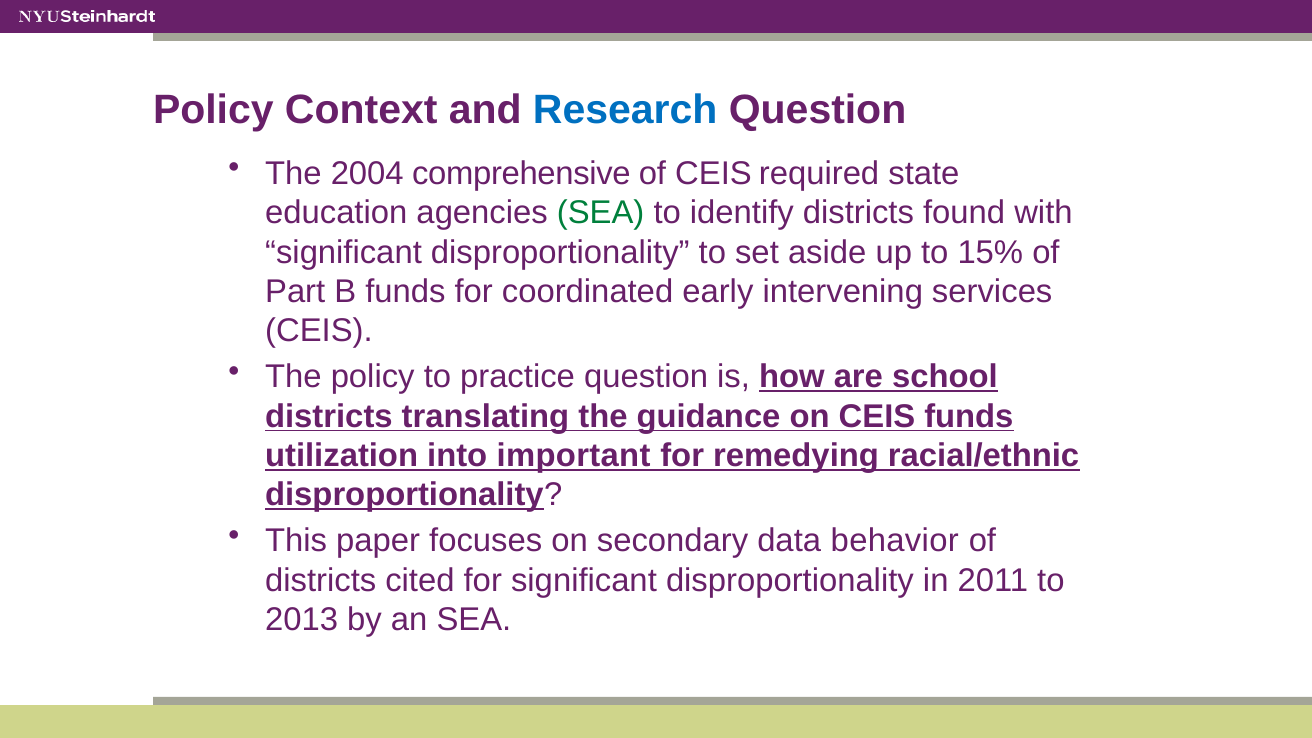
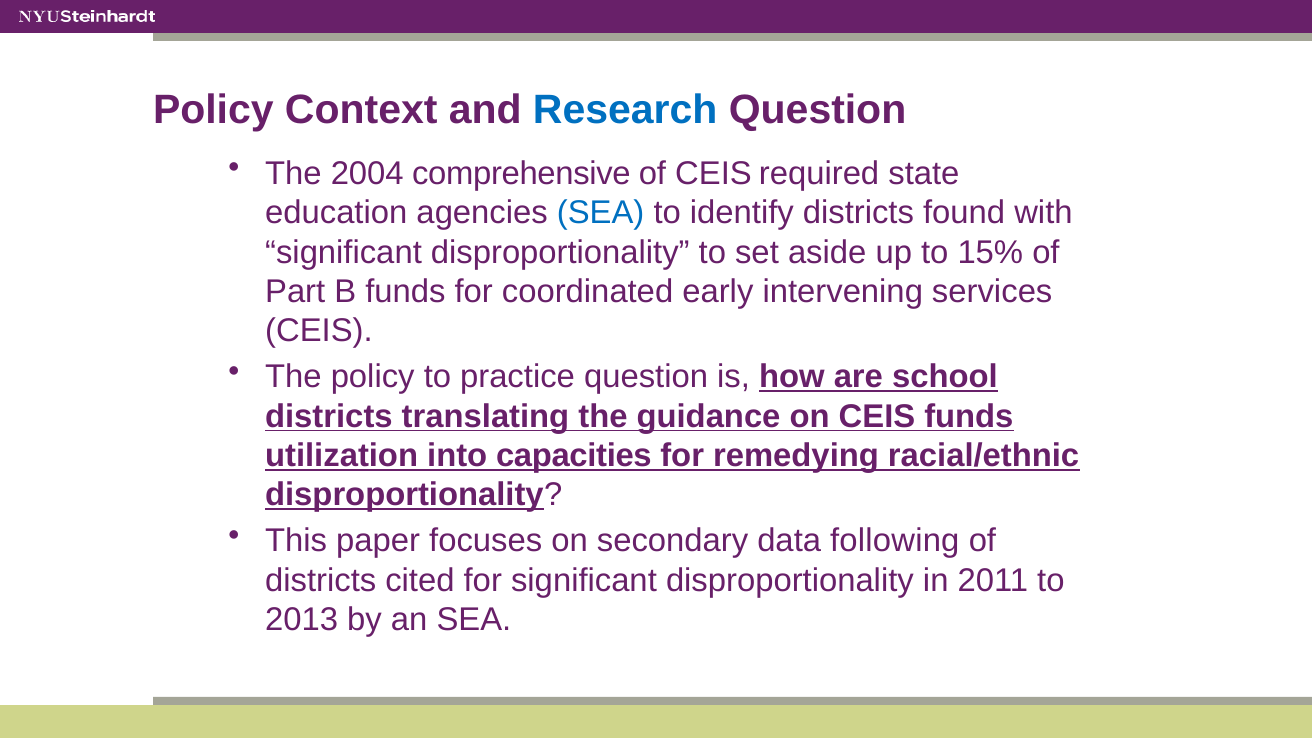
SEA colour: green -> blue (601, 213)
important: important -> capacities (574, 456)
behavior: behavior -> following (895, 541)
